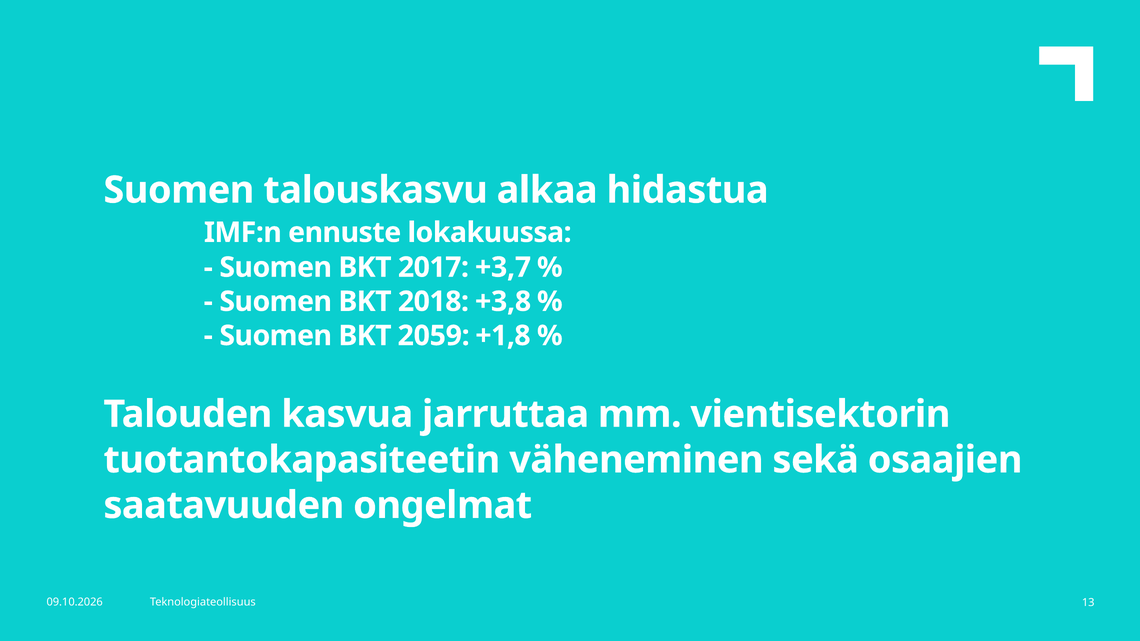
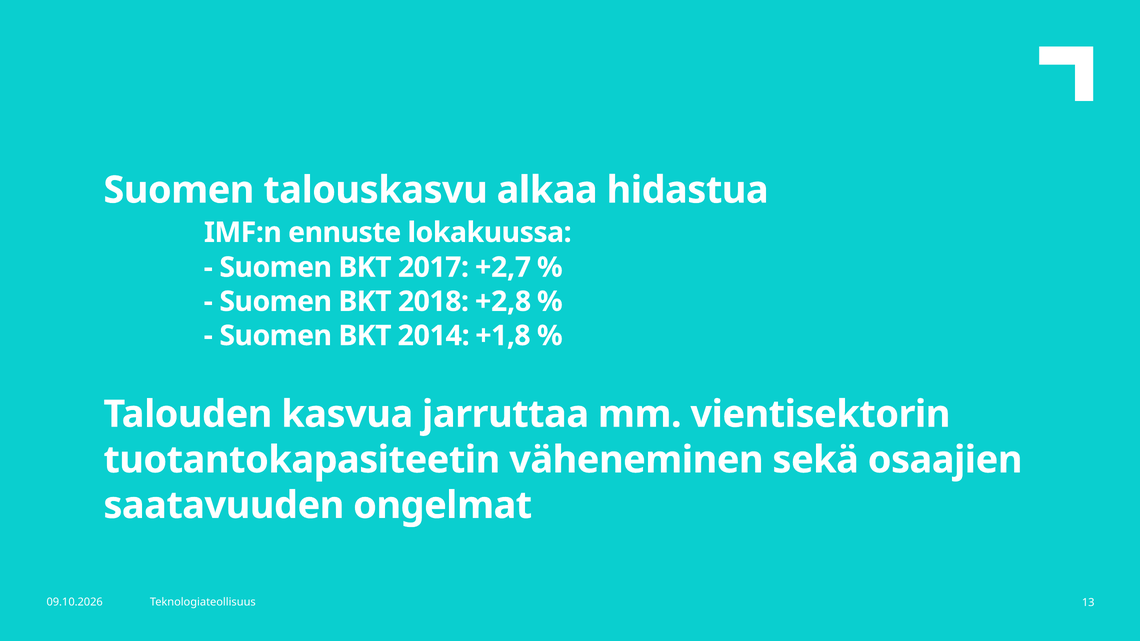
+3,7: +3,7 -> +2,7 (503, 267)
+3,8: +3,8 -> +2,8 (503, 302)
2059: 2059 -> 2014 (434, 336)
